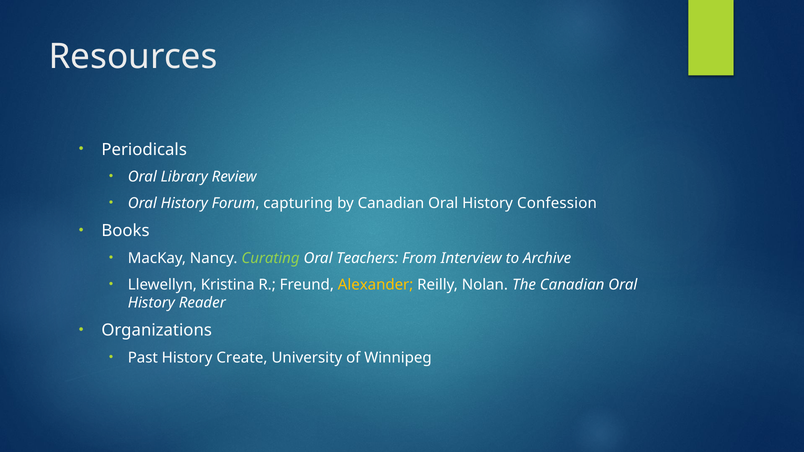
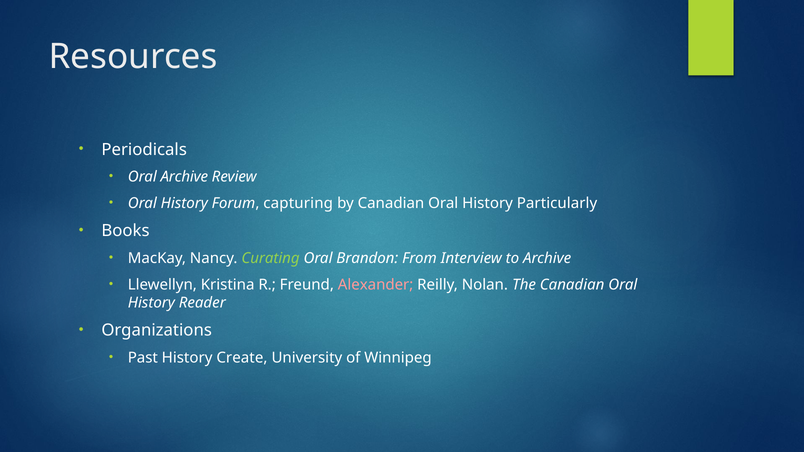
Oral Library: Library -> Archive (184, 177)
Confession: Confession -> Particularly (557, 203)
Teachers: Teachers -> Brandon (367, 258)
Alexander colour: yellow -> pink (376, 285)
